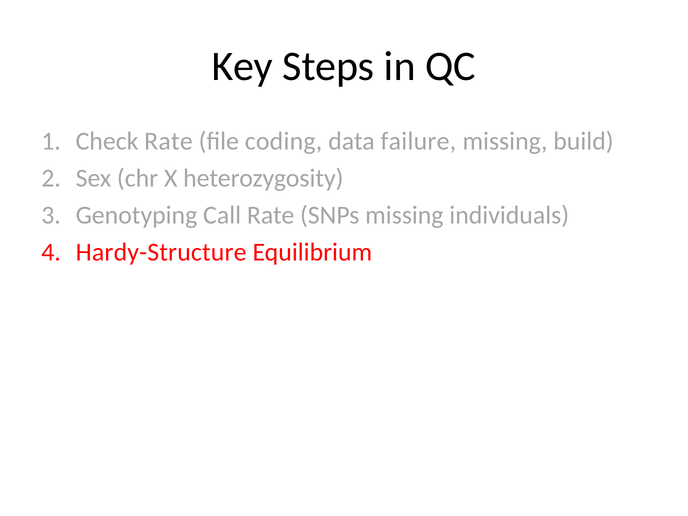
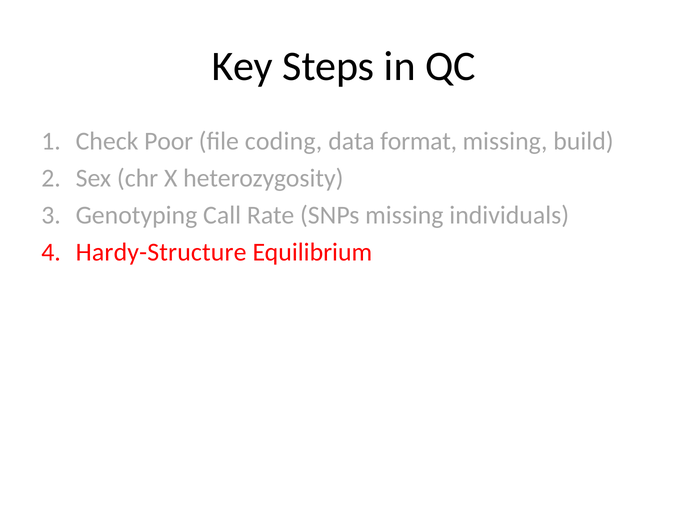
Check Rate: Rate -> Poor (169, 141)
failure: failure -> format (419, 141)
